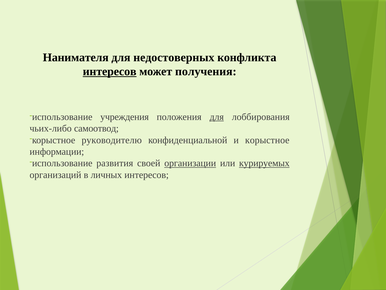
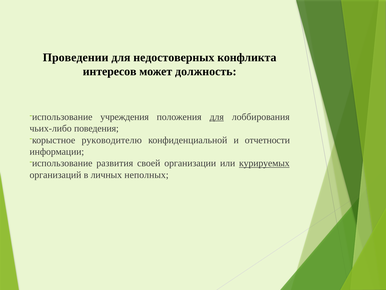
Нанимателя: Нанимателя -> Проведении (76, 57)
интересов underline: present -> none (110, 71)
получения: получения -> должность (206, 71)
самоотвод: самоотвод -> поведения (96, 128)
и корыстное: корыстное -> отчетности (267, 140)
организации underline: present -> none (190, 163)
личных интересов: интересов -> неполных (146, 175)
